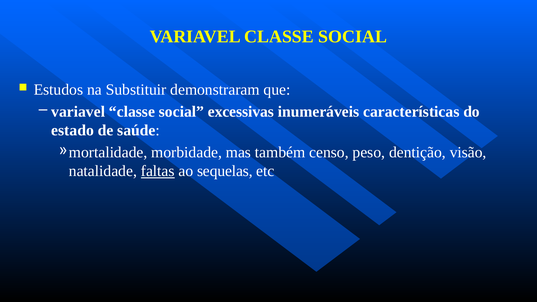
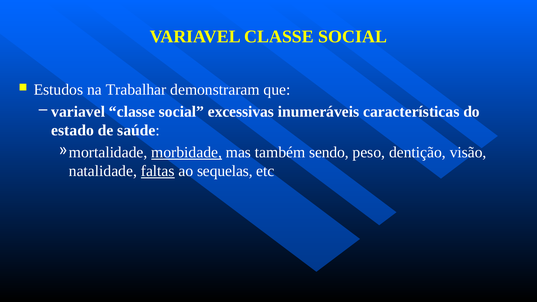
Substituir: Substituir -> Trabalhar (136, 90)
morbidade underline: none -> present (187, 152)
censo: censo -> sendo (329, 152)
